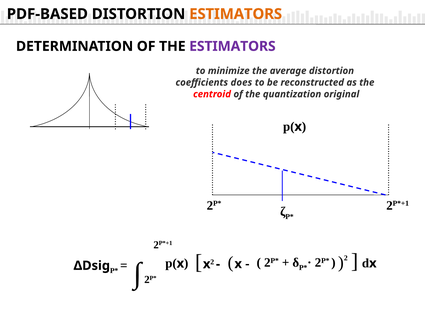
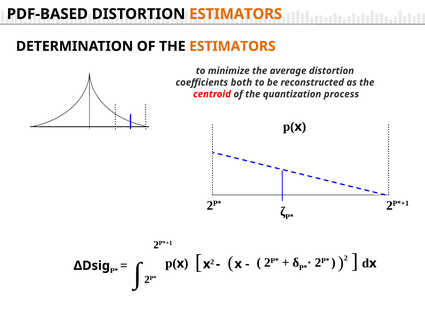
ESTIMATORS colour: purple -> orange (232, 46)
does: does -> both (241, 82)
original: original -> process (341, 94)
